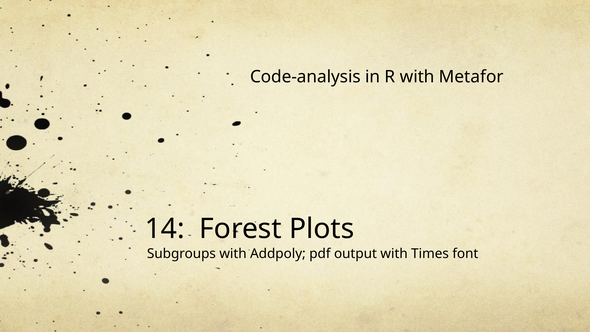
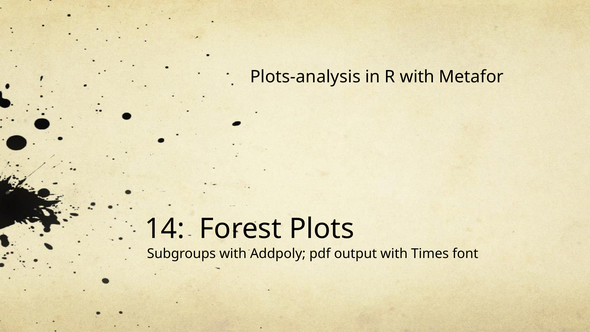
Code-analysis: Code-analysis -> Plots-analysis (305, 77)
